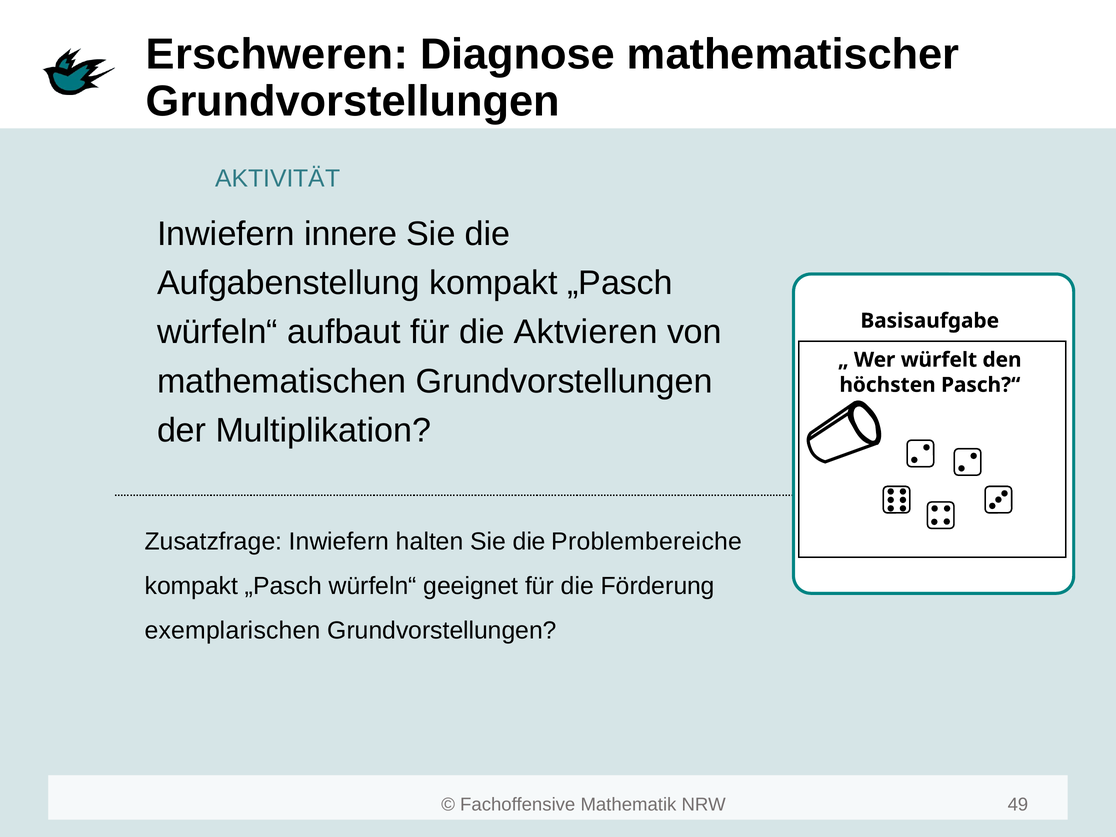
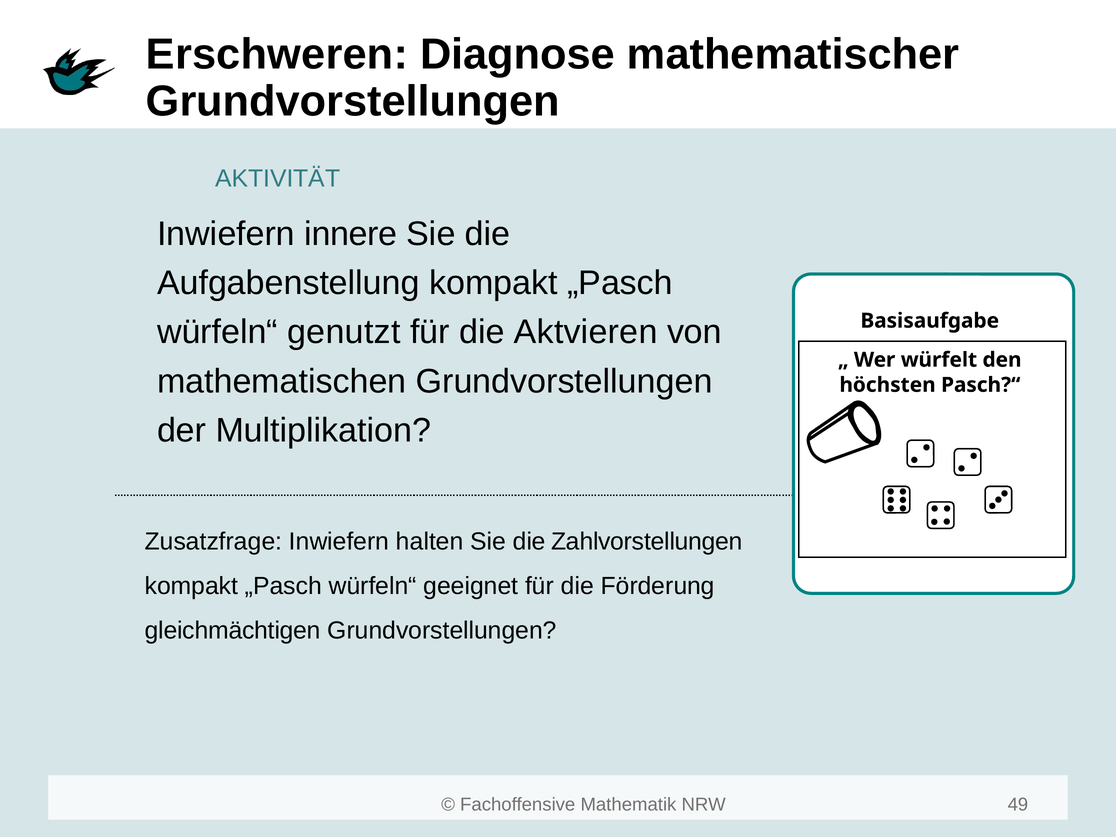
aufbaut: aufbaut -> genutzt (344, 332)
Problembereiche: Problembereiche -> Zahlvorstellungen (647, 542)
exemplarischen: exemplarischen -> gleichmächtigen (233, 631)
